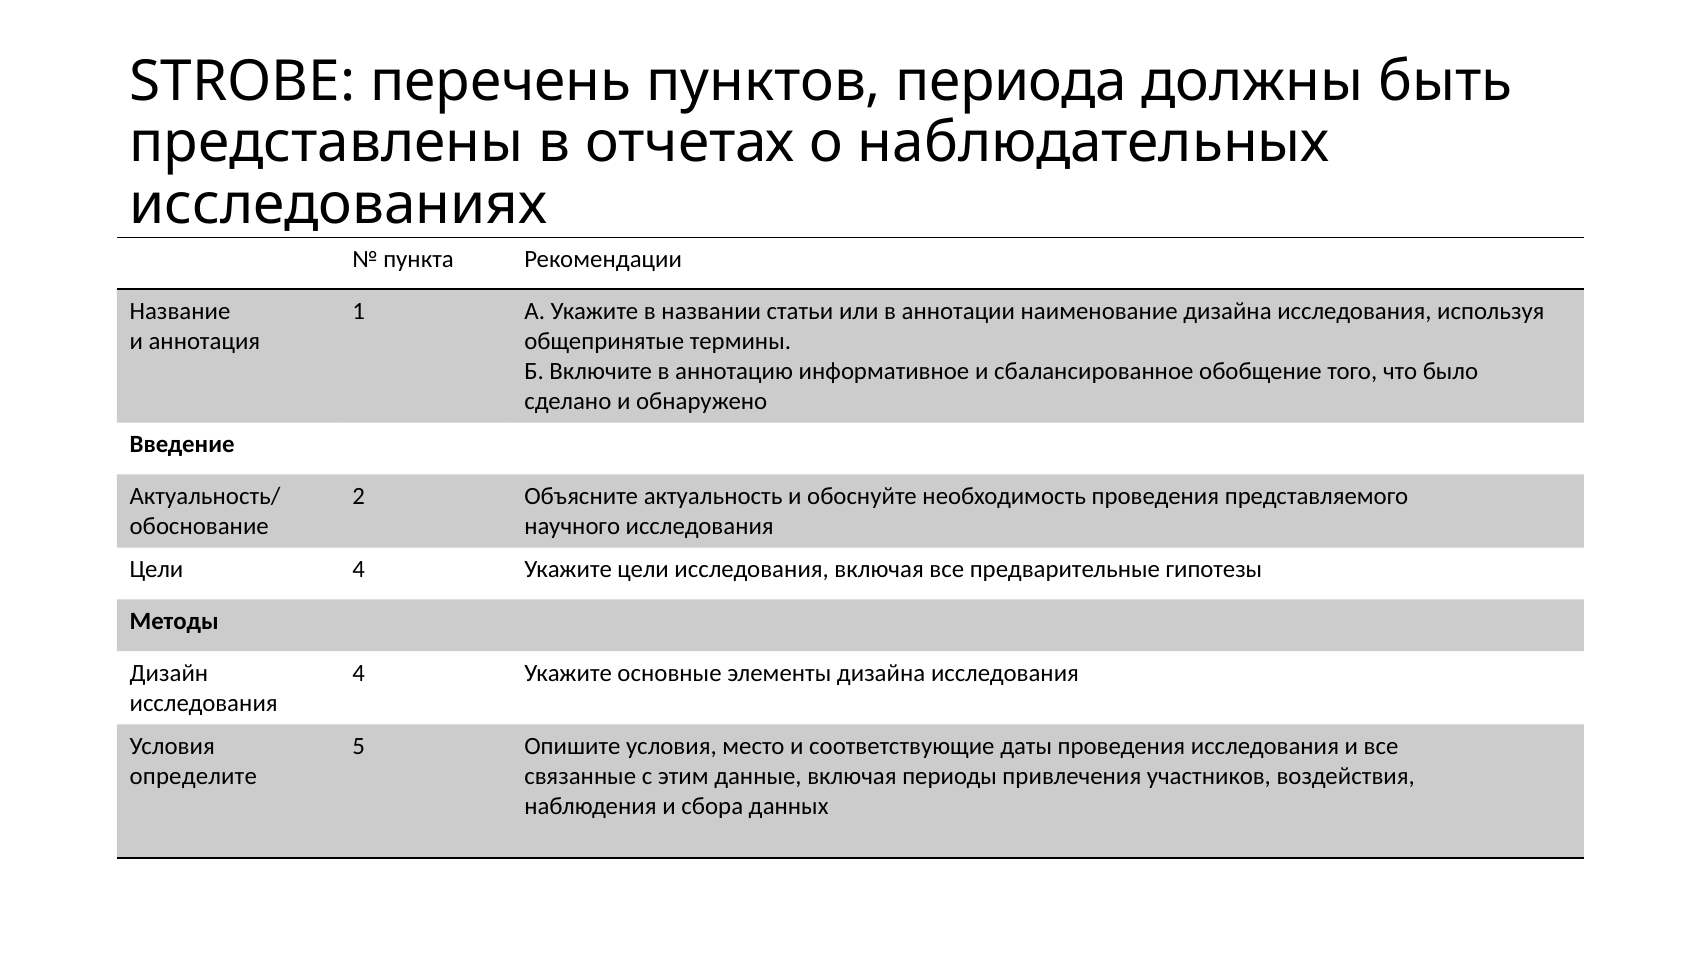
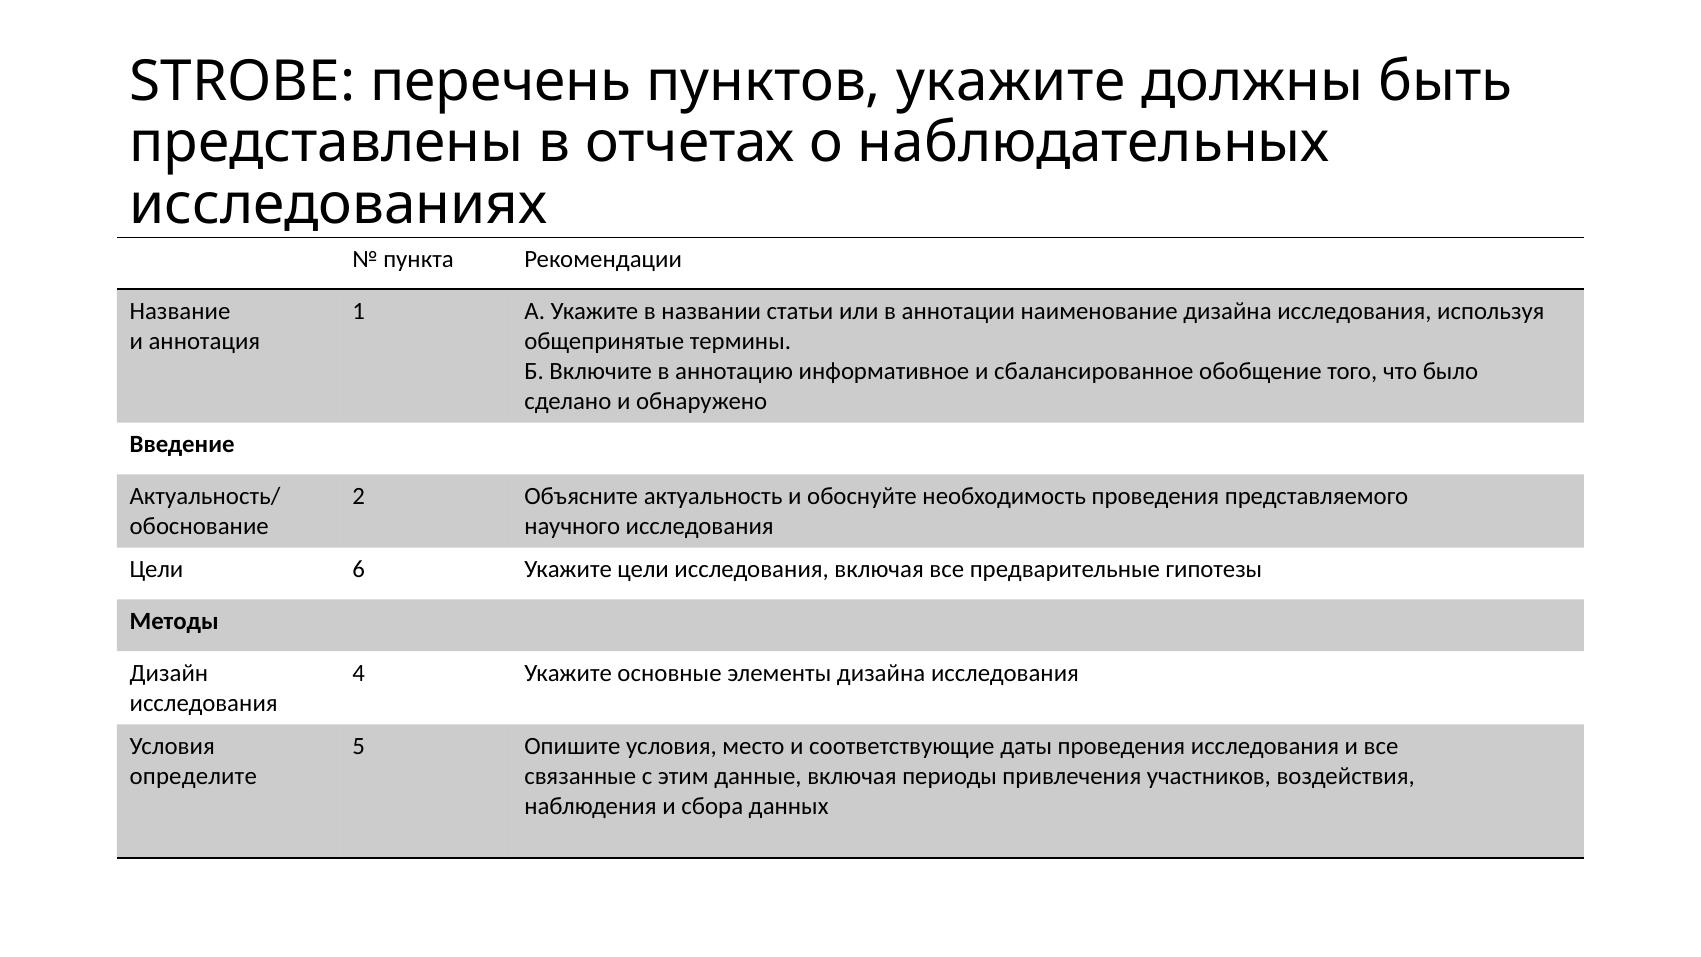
пунктов периода: периода -> укажите (1011, 82)
Цели 4: 4 -> 6 (359, 569)
